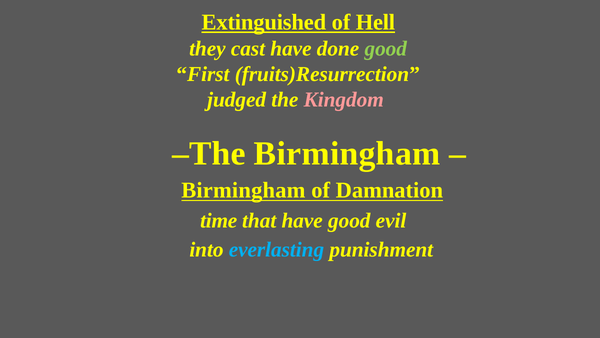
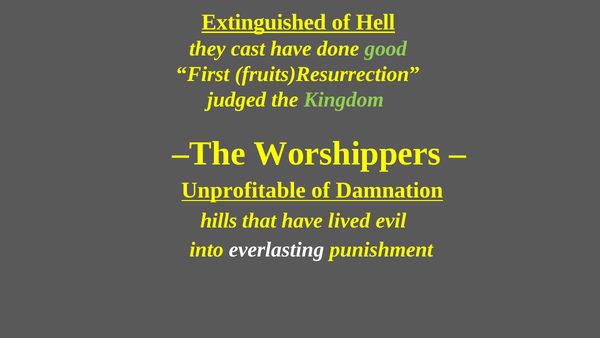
Kingdom colour: pink -> light green (344, 99)
The Birmingham: Birmingham -> Worshippers (347, 154)
Birmingham: Birmingham -> Unprofitable (243, 190)
time: time -> hills (219, 220)
have good: good -> lived (349, 220)
everlasting colour: light blue -> white (276, 249)
